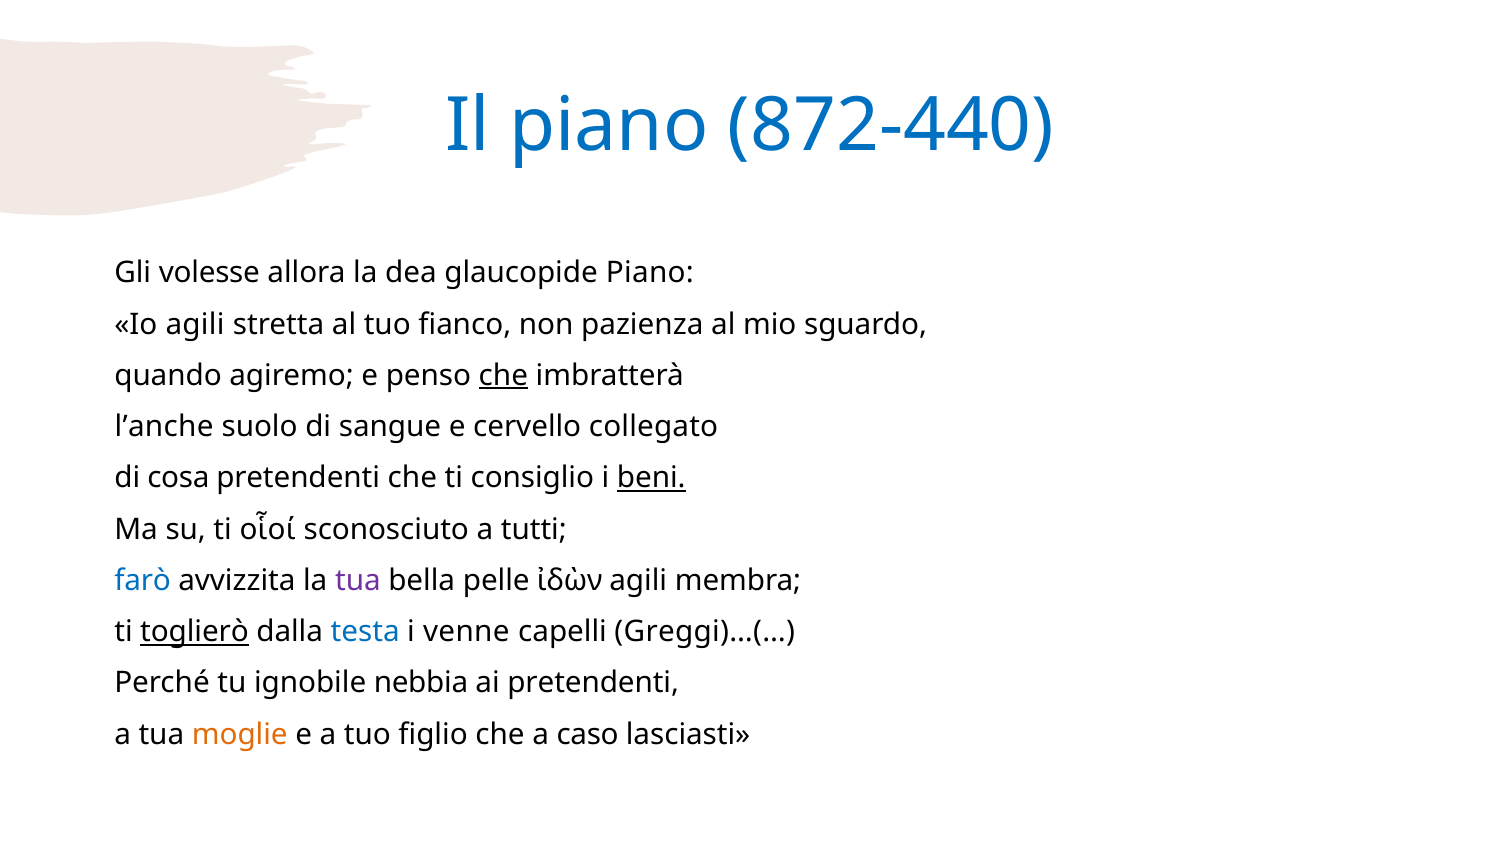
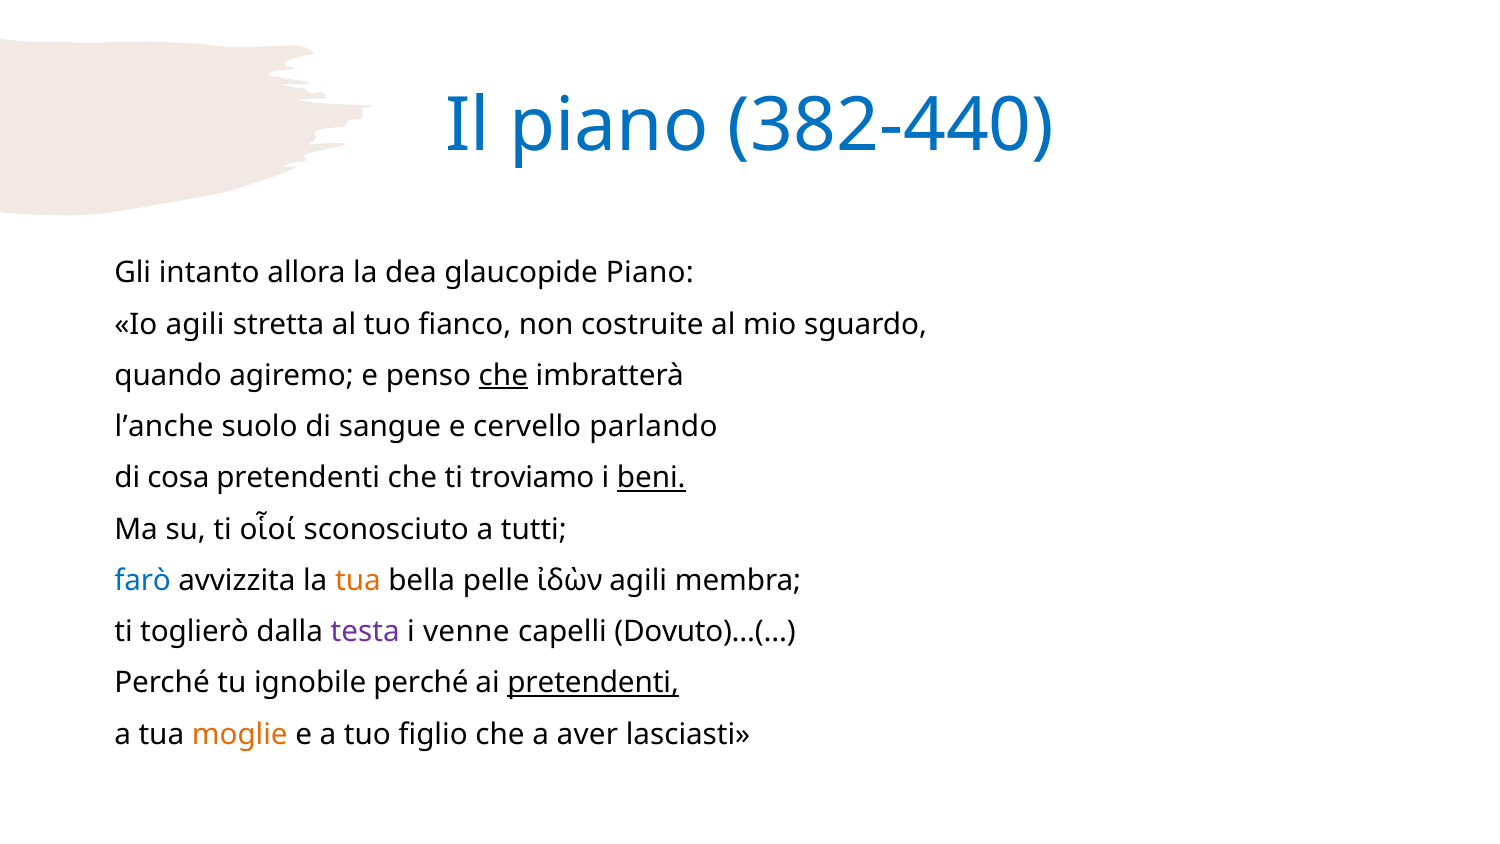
872-440: 872-440 -> 382-440 (891, 126)
volesse: volesse -> intanto (209, 273)
pazienza: pazienza -> costruite (642, 324)
collegato: collegato -> parlando (653, 427)
consiglio: consiglio -> troviamo (532, 478)
tua colour: purple -> orange (358, 580)
toglierò underline: present -> none (194, 632)
testa colour: blue -> purple (365, 632)
Greggi)…(…: Greggi)…(… -> Dovuto)…(… (705, 632)
ignobile nebbia: nebbia -> perché (421, 683)
pretendenti underline: none -> present (593, 683)
caso: caso -> aver (587, 734)
